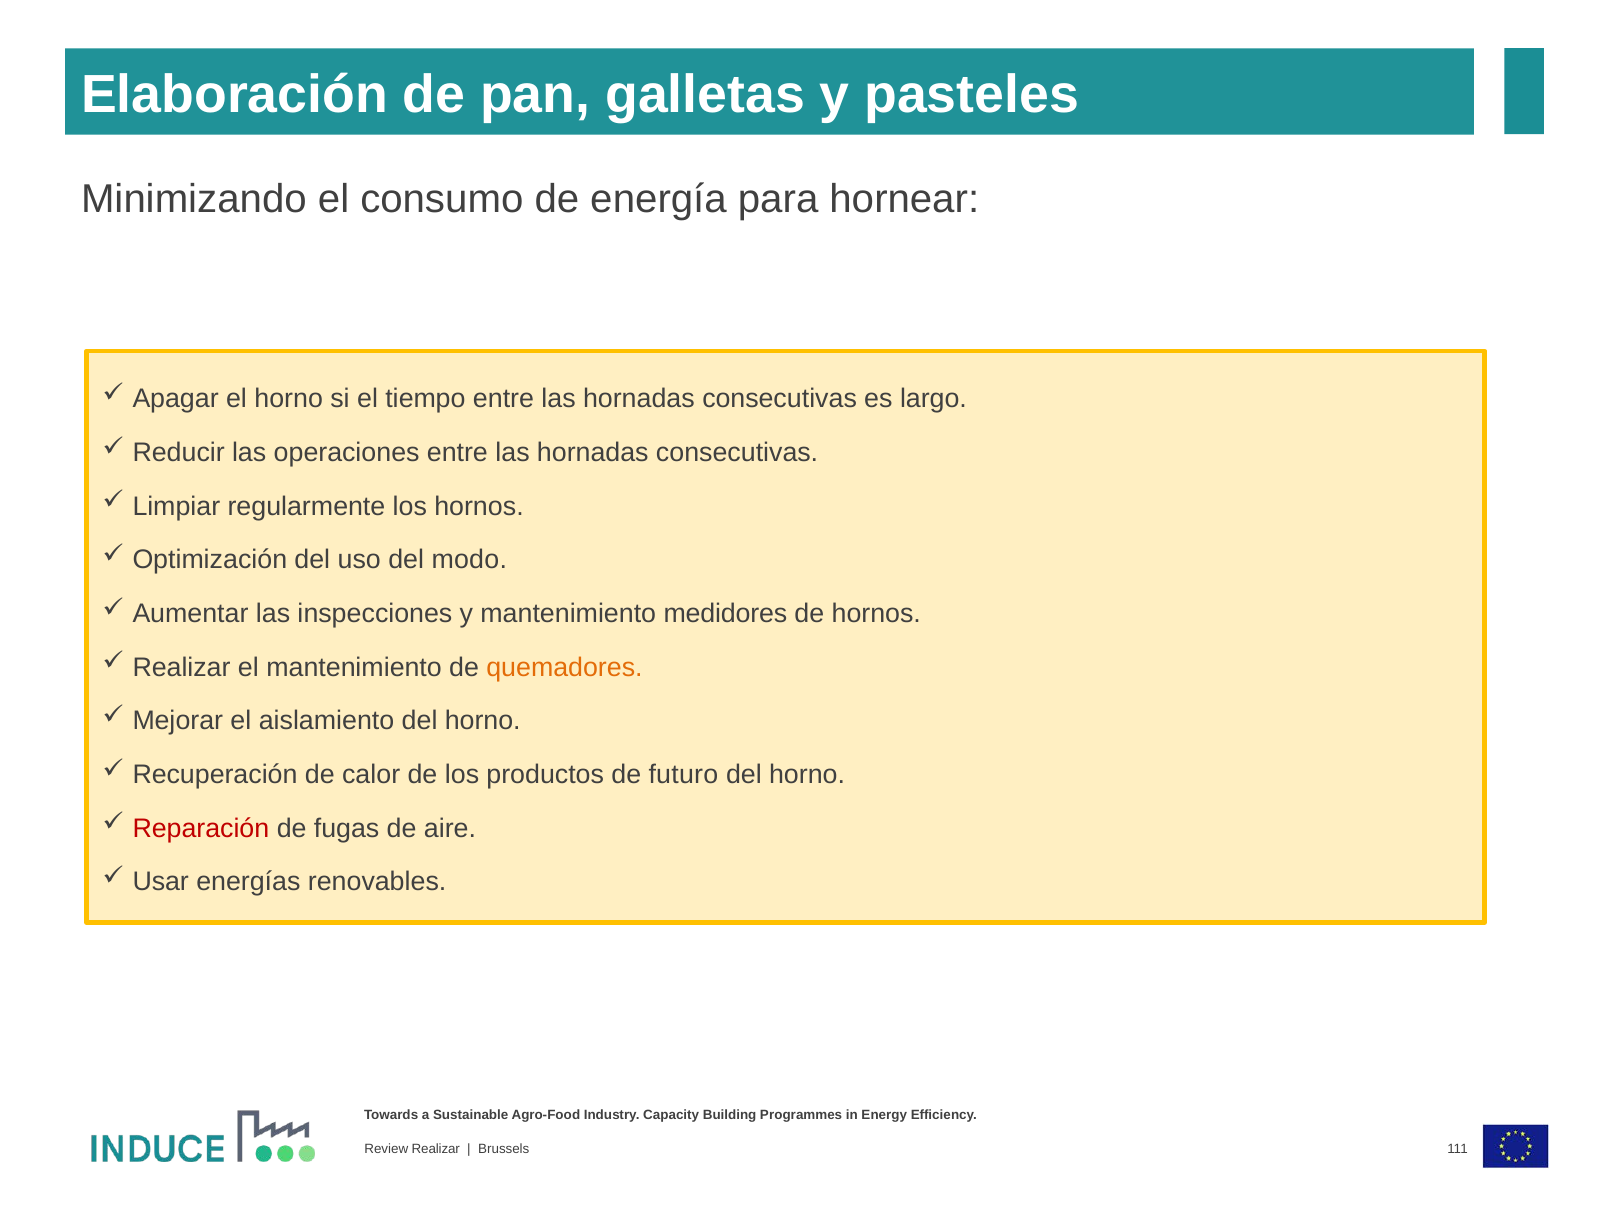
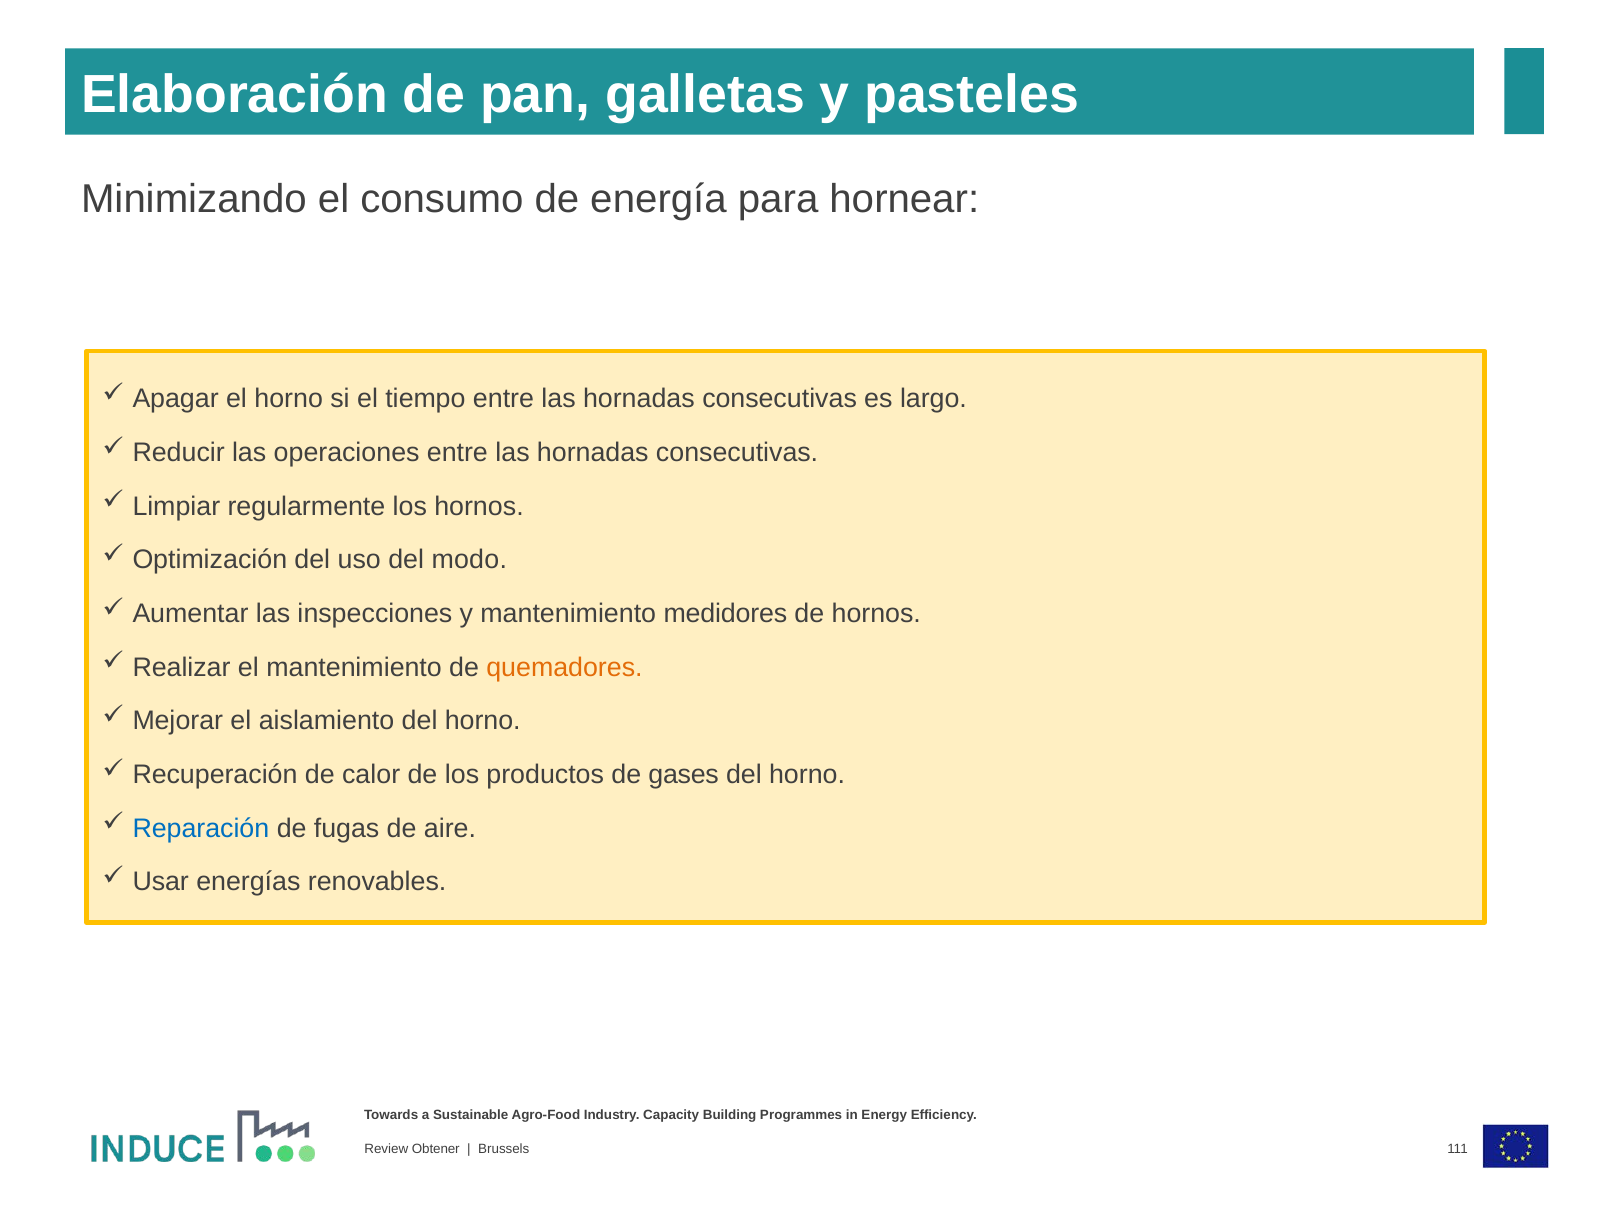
futuro: futuro -> gases (684, 775)
Reparación colour: red -> blue (201, 828)
Review Realizar: Realizar -> Obtener (436, 1149)
